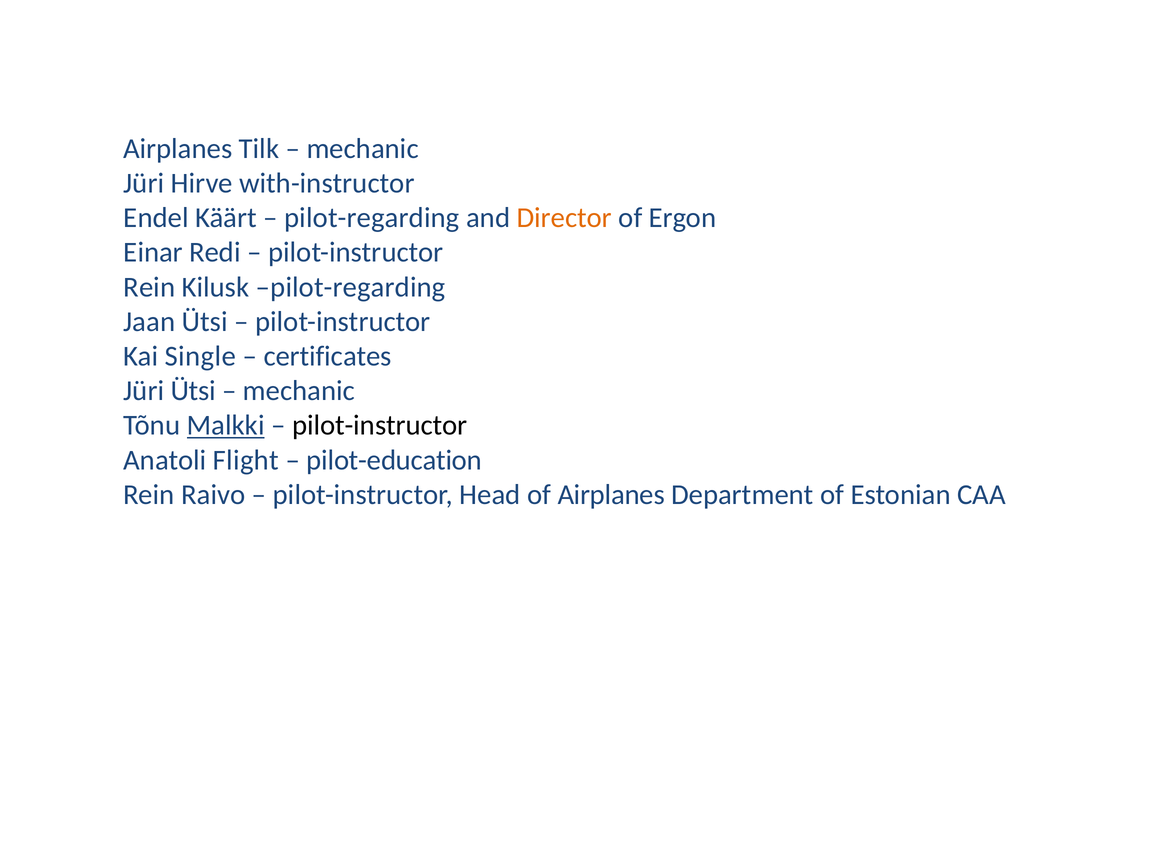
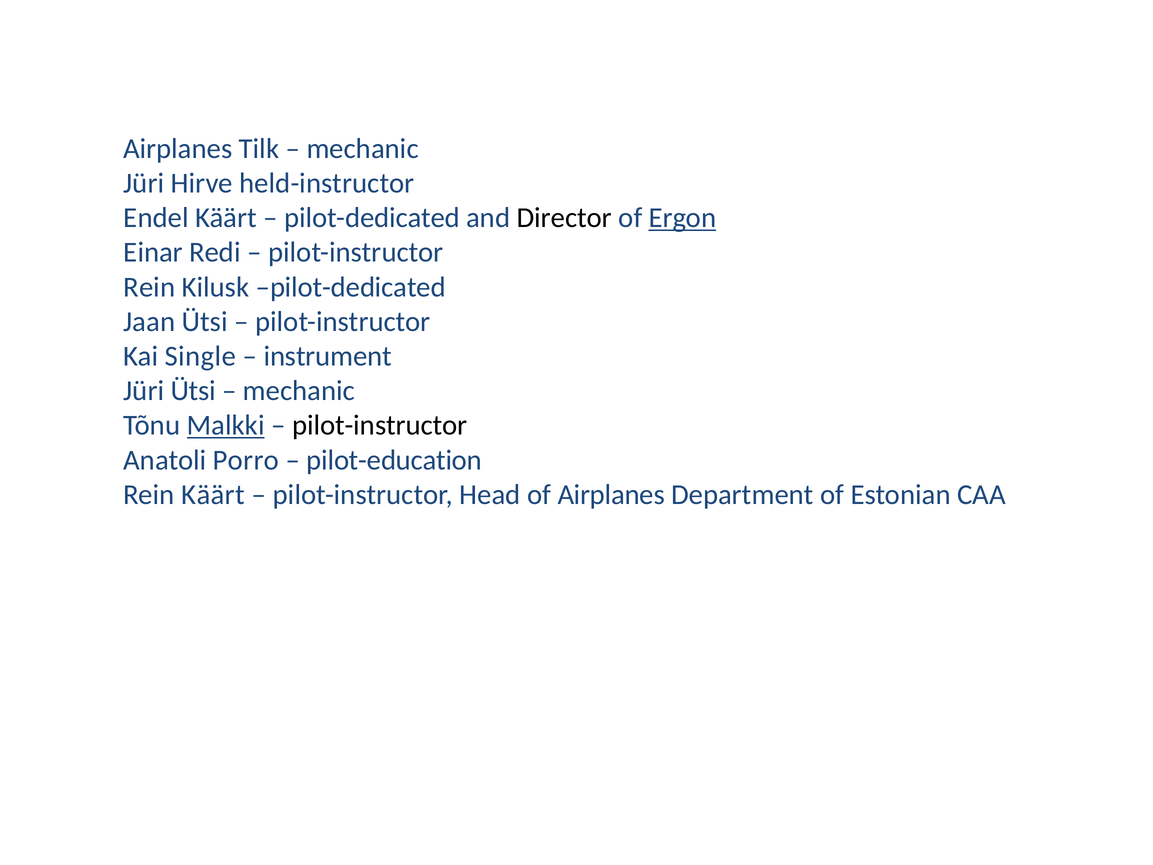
with-instructor: with-instructor -> held-instructor (327, 183)
pilot-regarding: pilot-regarding -> pilot-dedicated (372, 218)
Director colour: orange -> black (564, 218)
Ergon underline: none -> present (682, 218)
Kilusk pilot-regarding: pilot-regarding -> pilot-dedicated (351, 287)
certificates: certificates -> instrument (328, 356)
Flight: Flight -> Porro (246, 460)
Rein Raivo: Raivo -> Käärt (213, 494)
